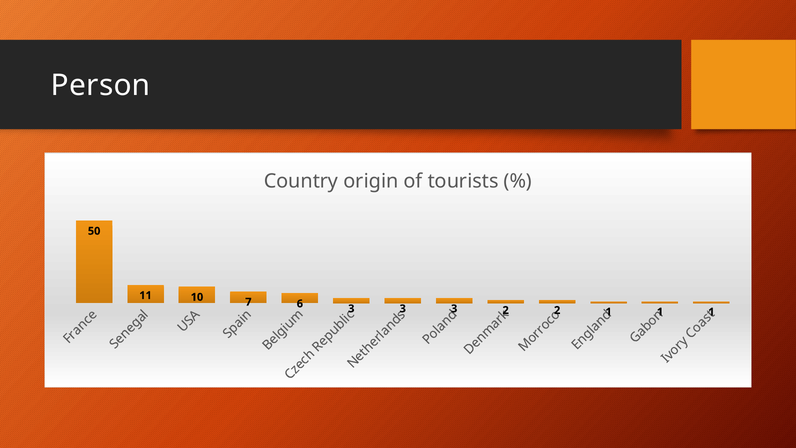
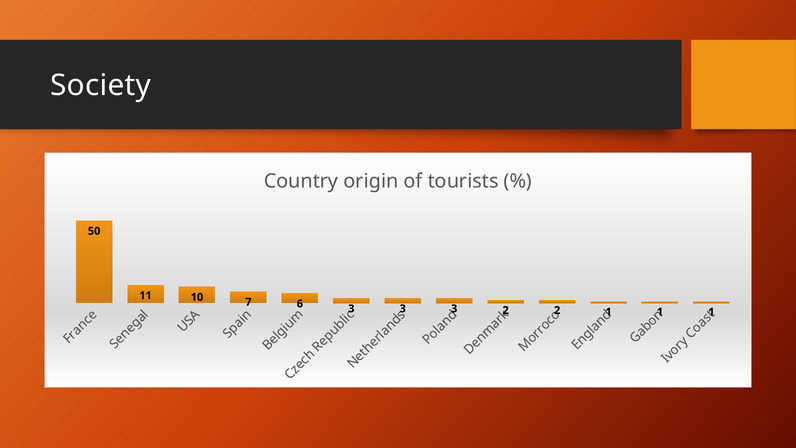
Person: Person -> Society (101, 86)
